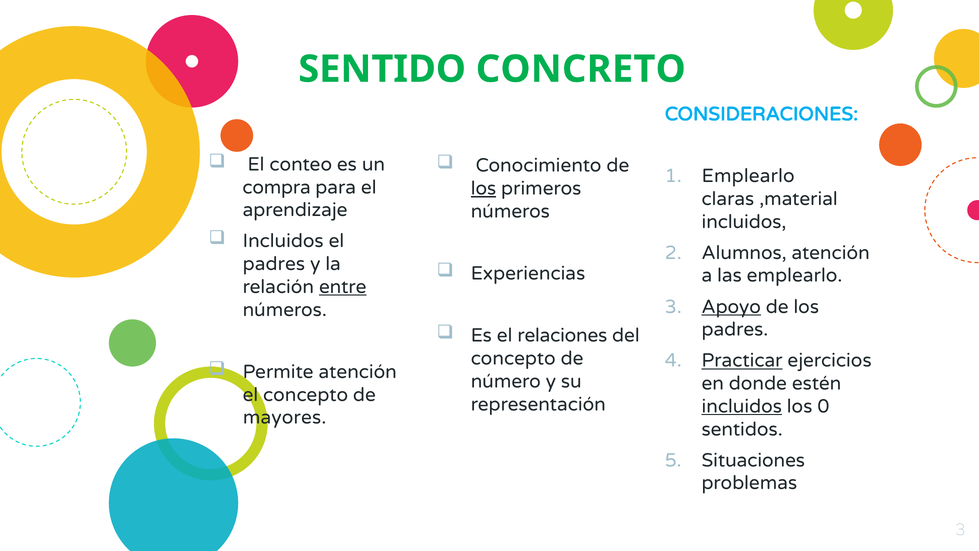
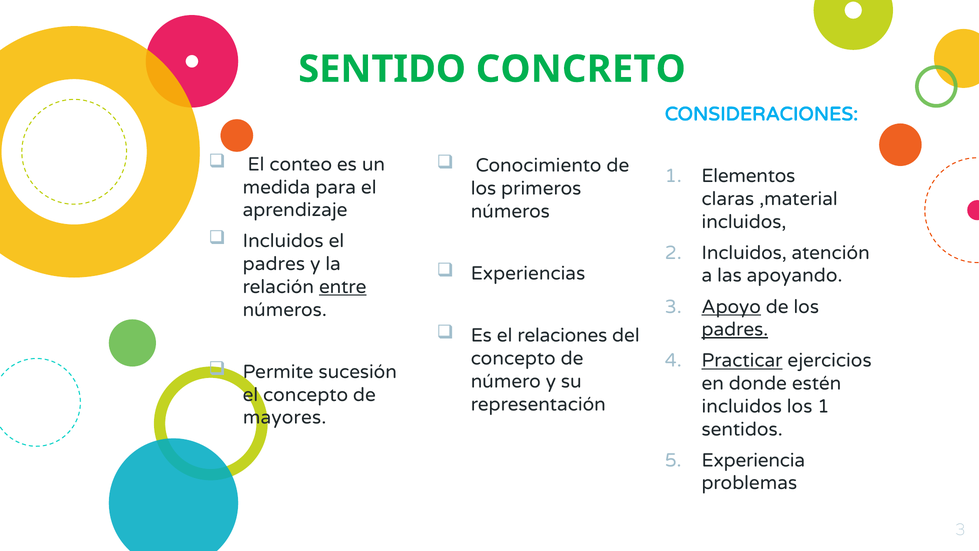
Emplearlo: Emplearlo -> Elementos (748, 176)
compra: compra -> medida (276, 187)
los underline: present -> none (483, 188)
Alumnos: Alumnos -> Incluidos (744, 253)
las emplearlo: emplearlo -> apoyando (795, 276)
padres underline: none -> present (735, 329)
Permite atención: atención -> sucesión (358, 372)
incluidos underline: present -> none (742, 406)
los 0: 0 -> 1 (823, 406)
Situaciones: Situaciones -> Experiencia (753, 460)
